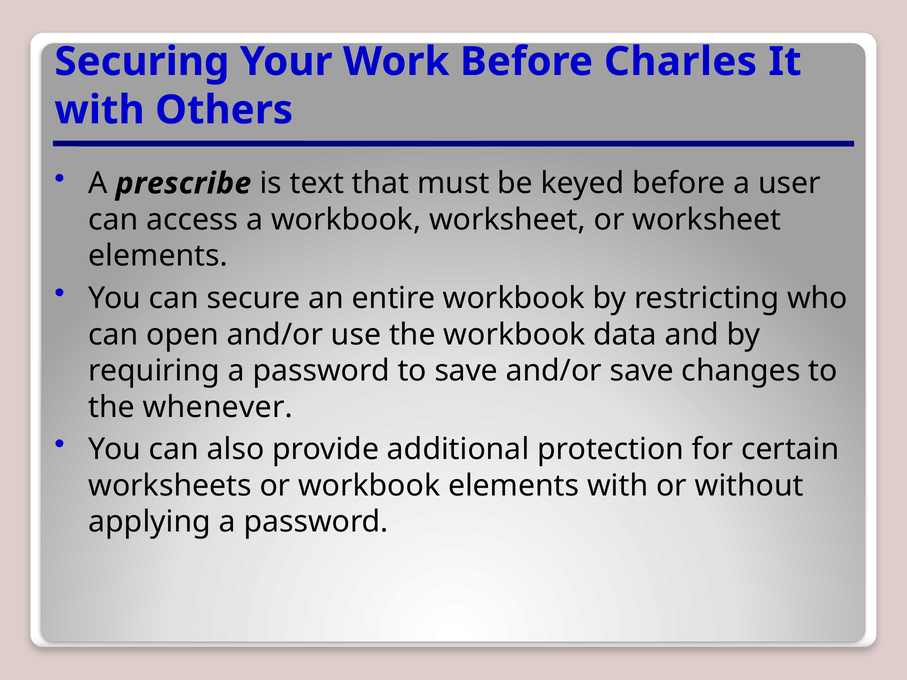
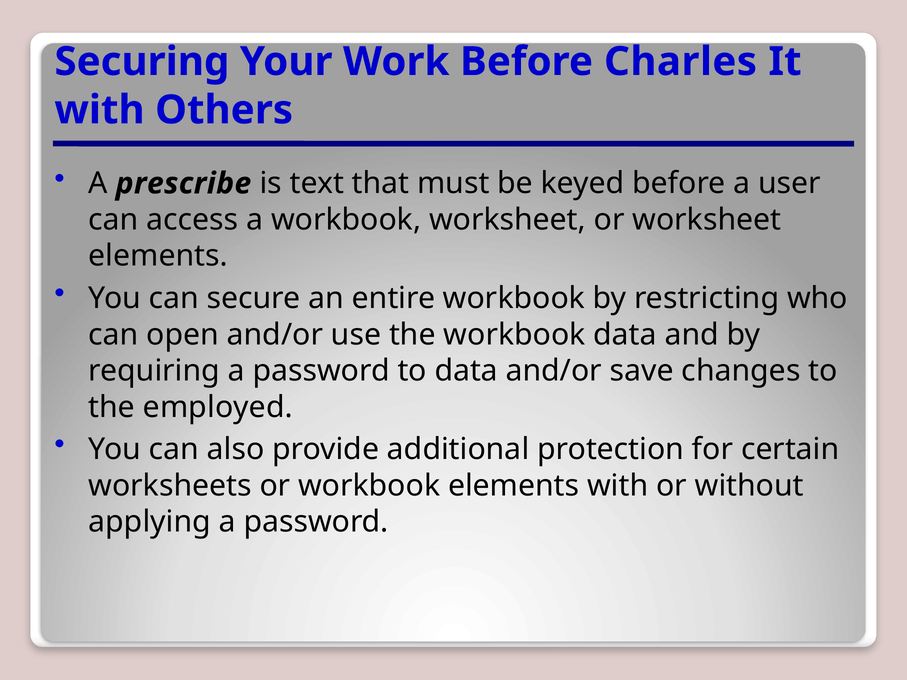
to save: save -> data (466, 371)
whenever: whenever -> employed (218, 407)
